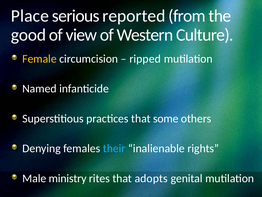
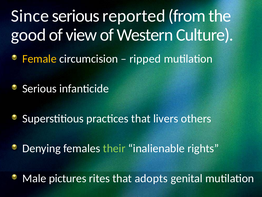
Place: Place -> Since (30, 16)
Named: Named -> Serious (39, 88)
some: some -> livers (166, 118)
their colour: light blue -> light green (114, 148)
ministry: ministry -> pictures (68, 178)
